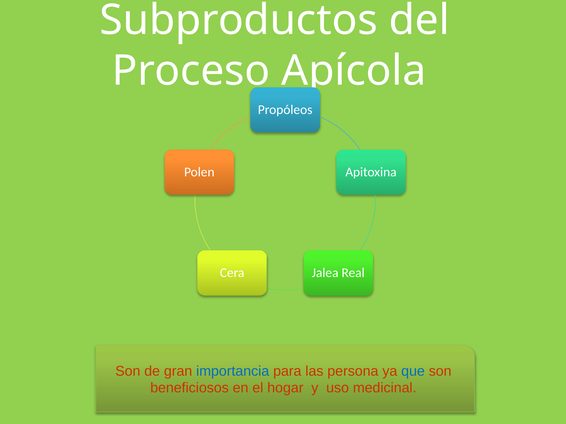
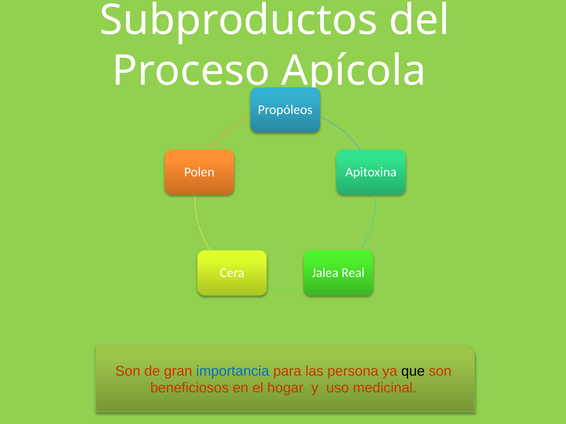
que colour: blue -> black (413, 371)
